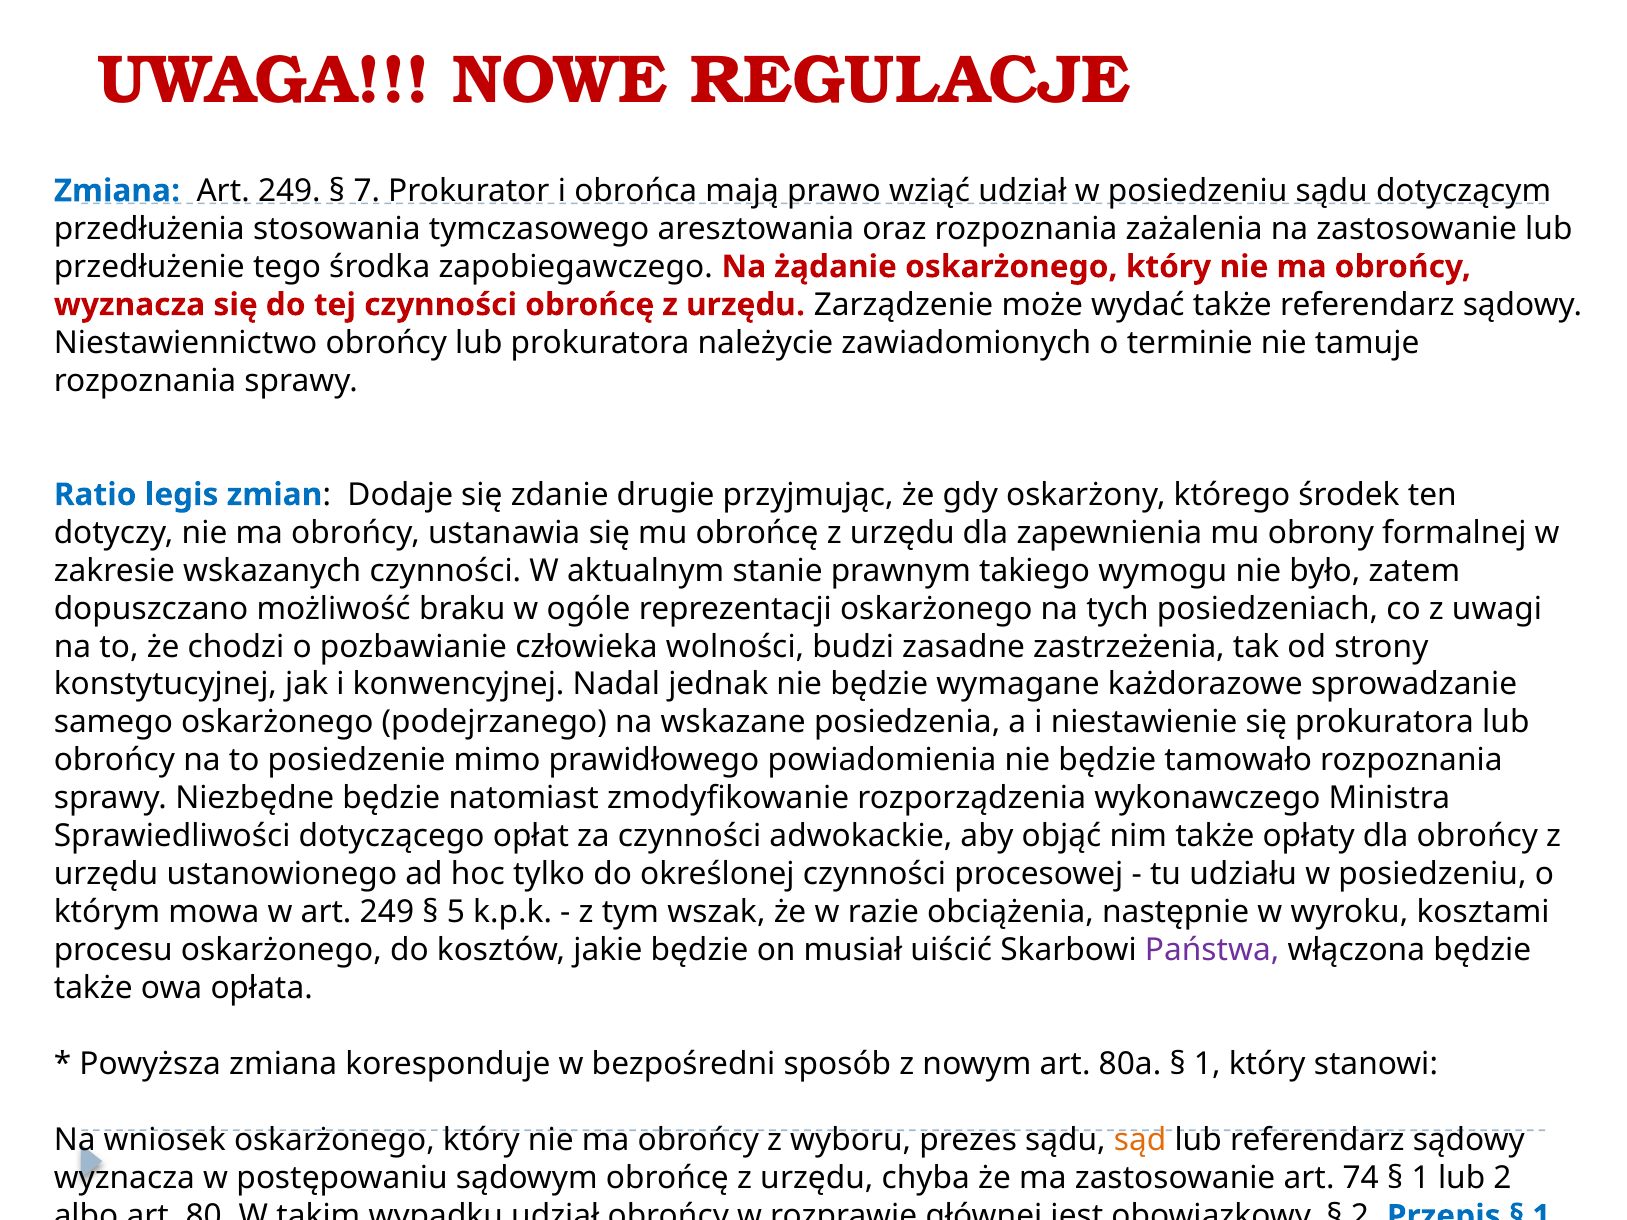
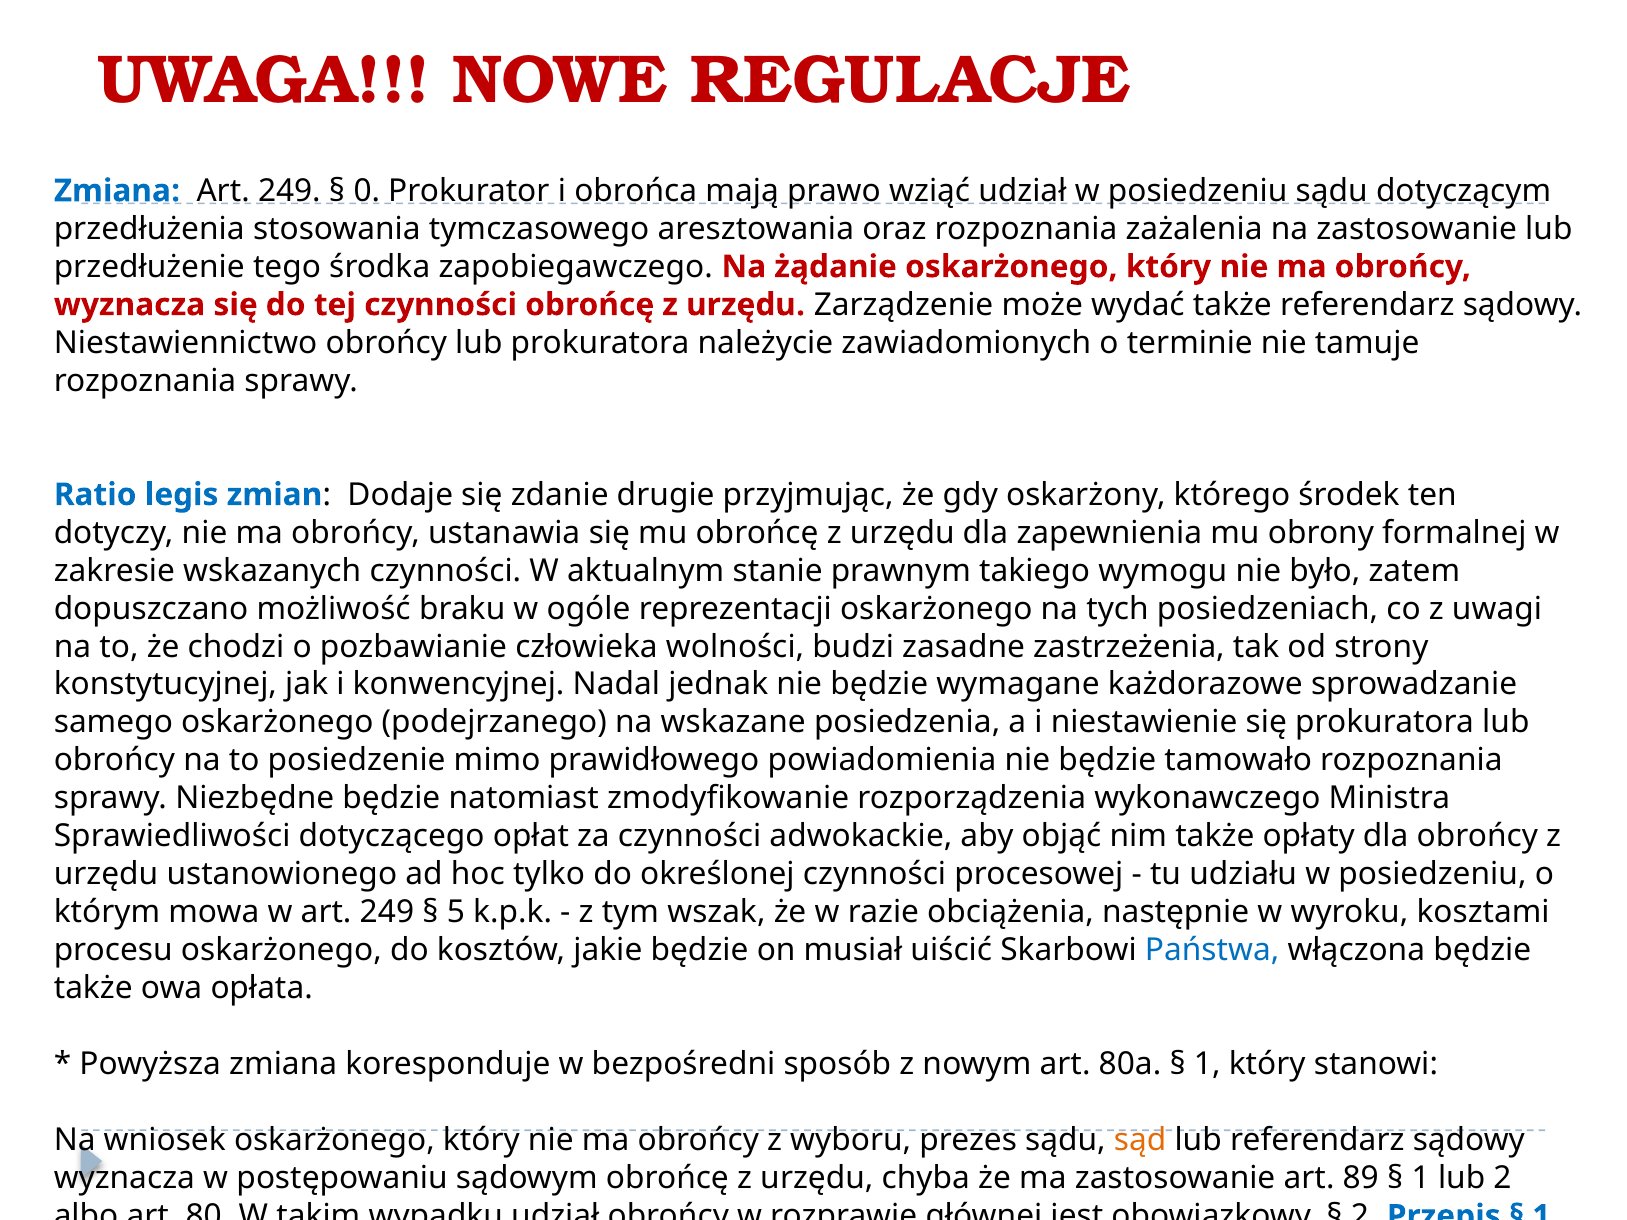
7: 7 -> 0 (367, 191)
Państwa colour: purple -> blue (1212, 951)
74: 74 -> 89 (1361, 1178)
